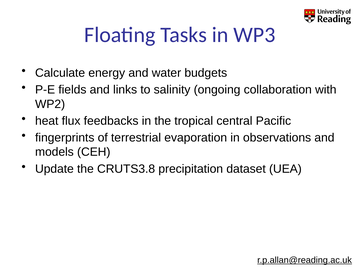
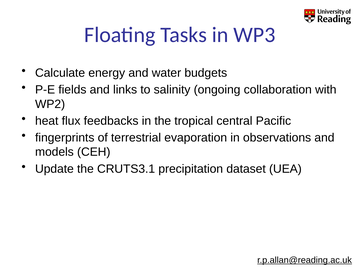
CRUTS3.8: CRUTS3.8 -> CRUTS3.1 (126, 169)
